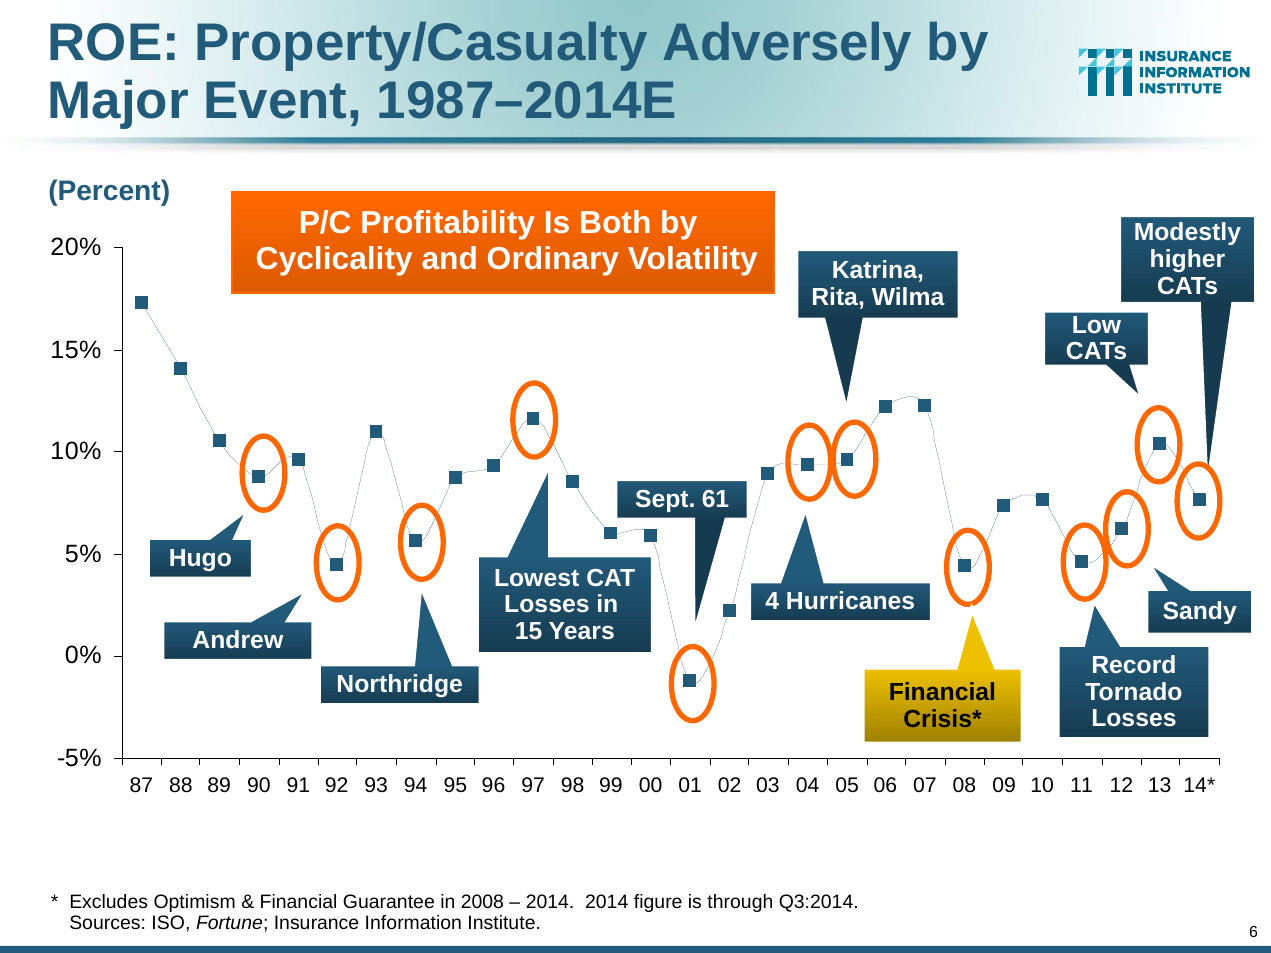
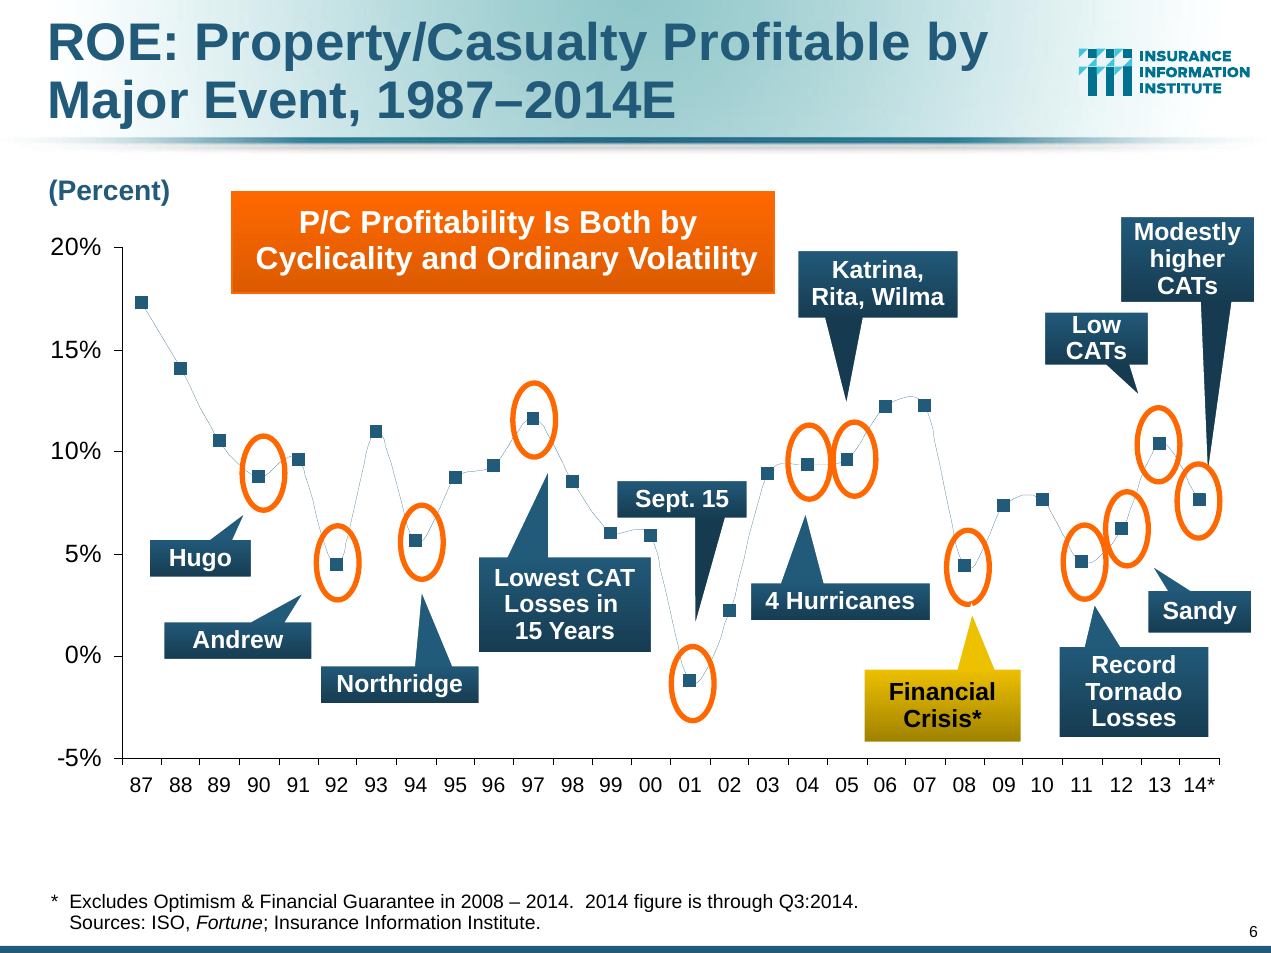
Adversely: Adversely -> Profitable (787, 43)
Sept 61: 61 -> 15 (716, 499)
